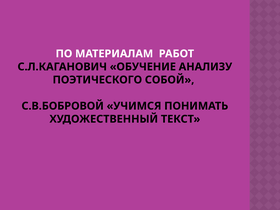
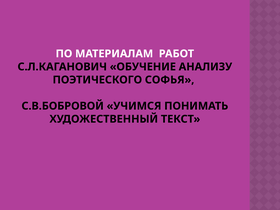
СОБОЙ: СОБОЙ -> СОФЬЯ (170, 80)
